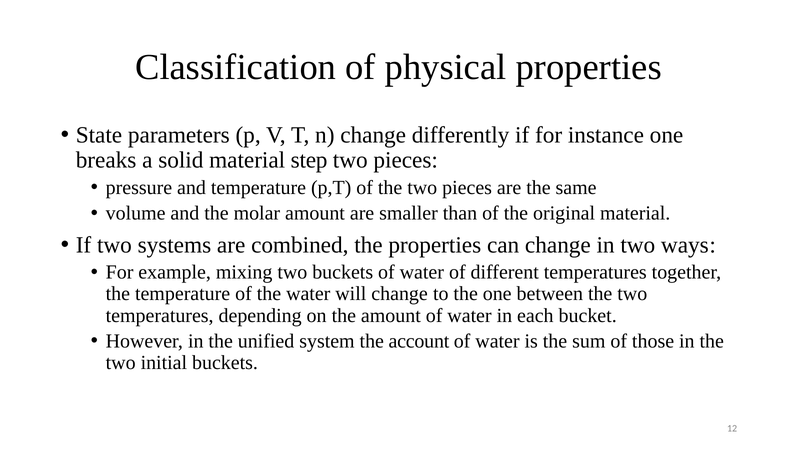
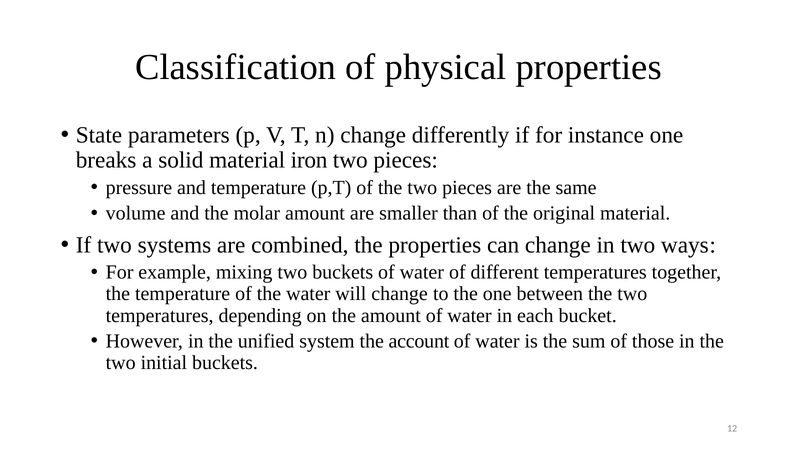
step: step -> iron (309, 160)
